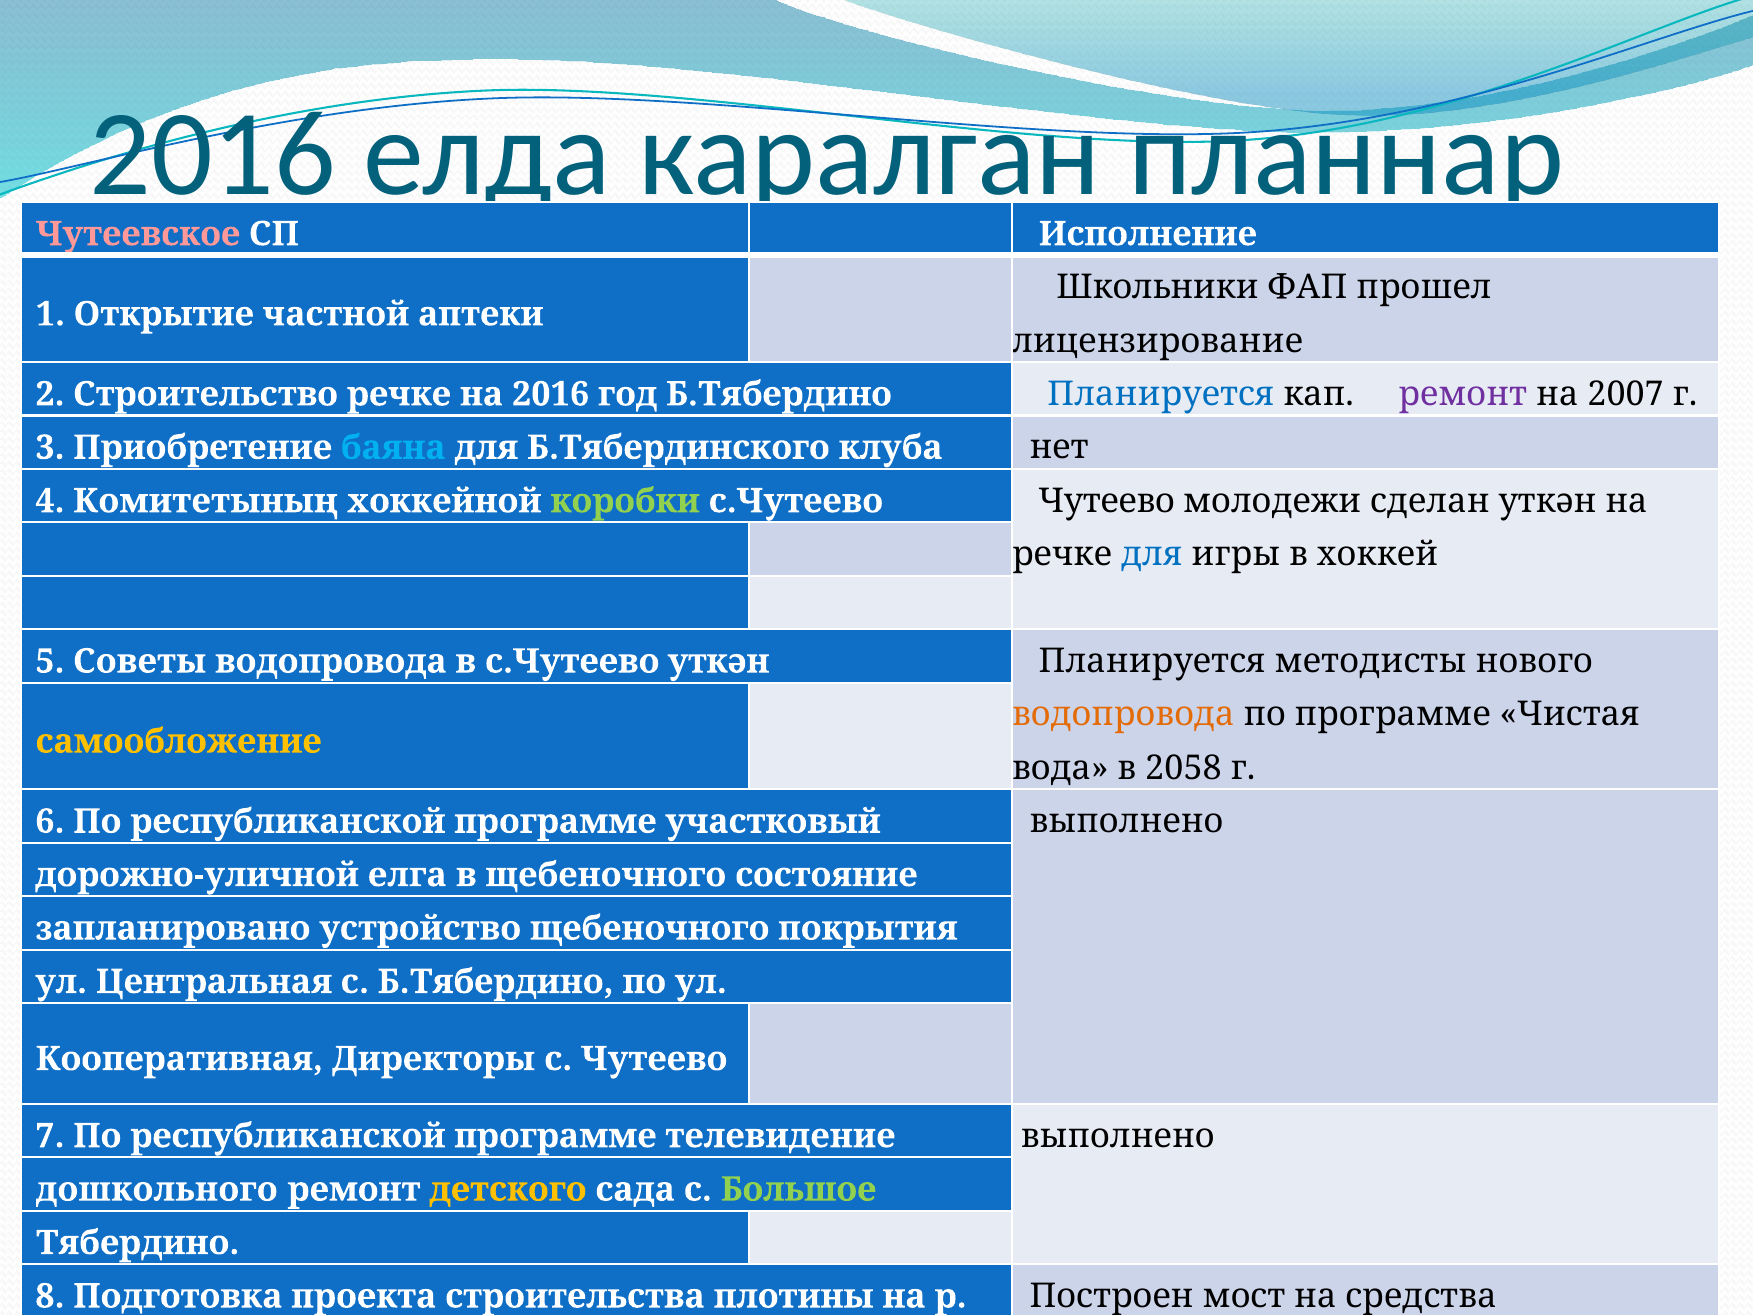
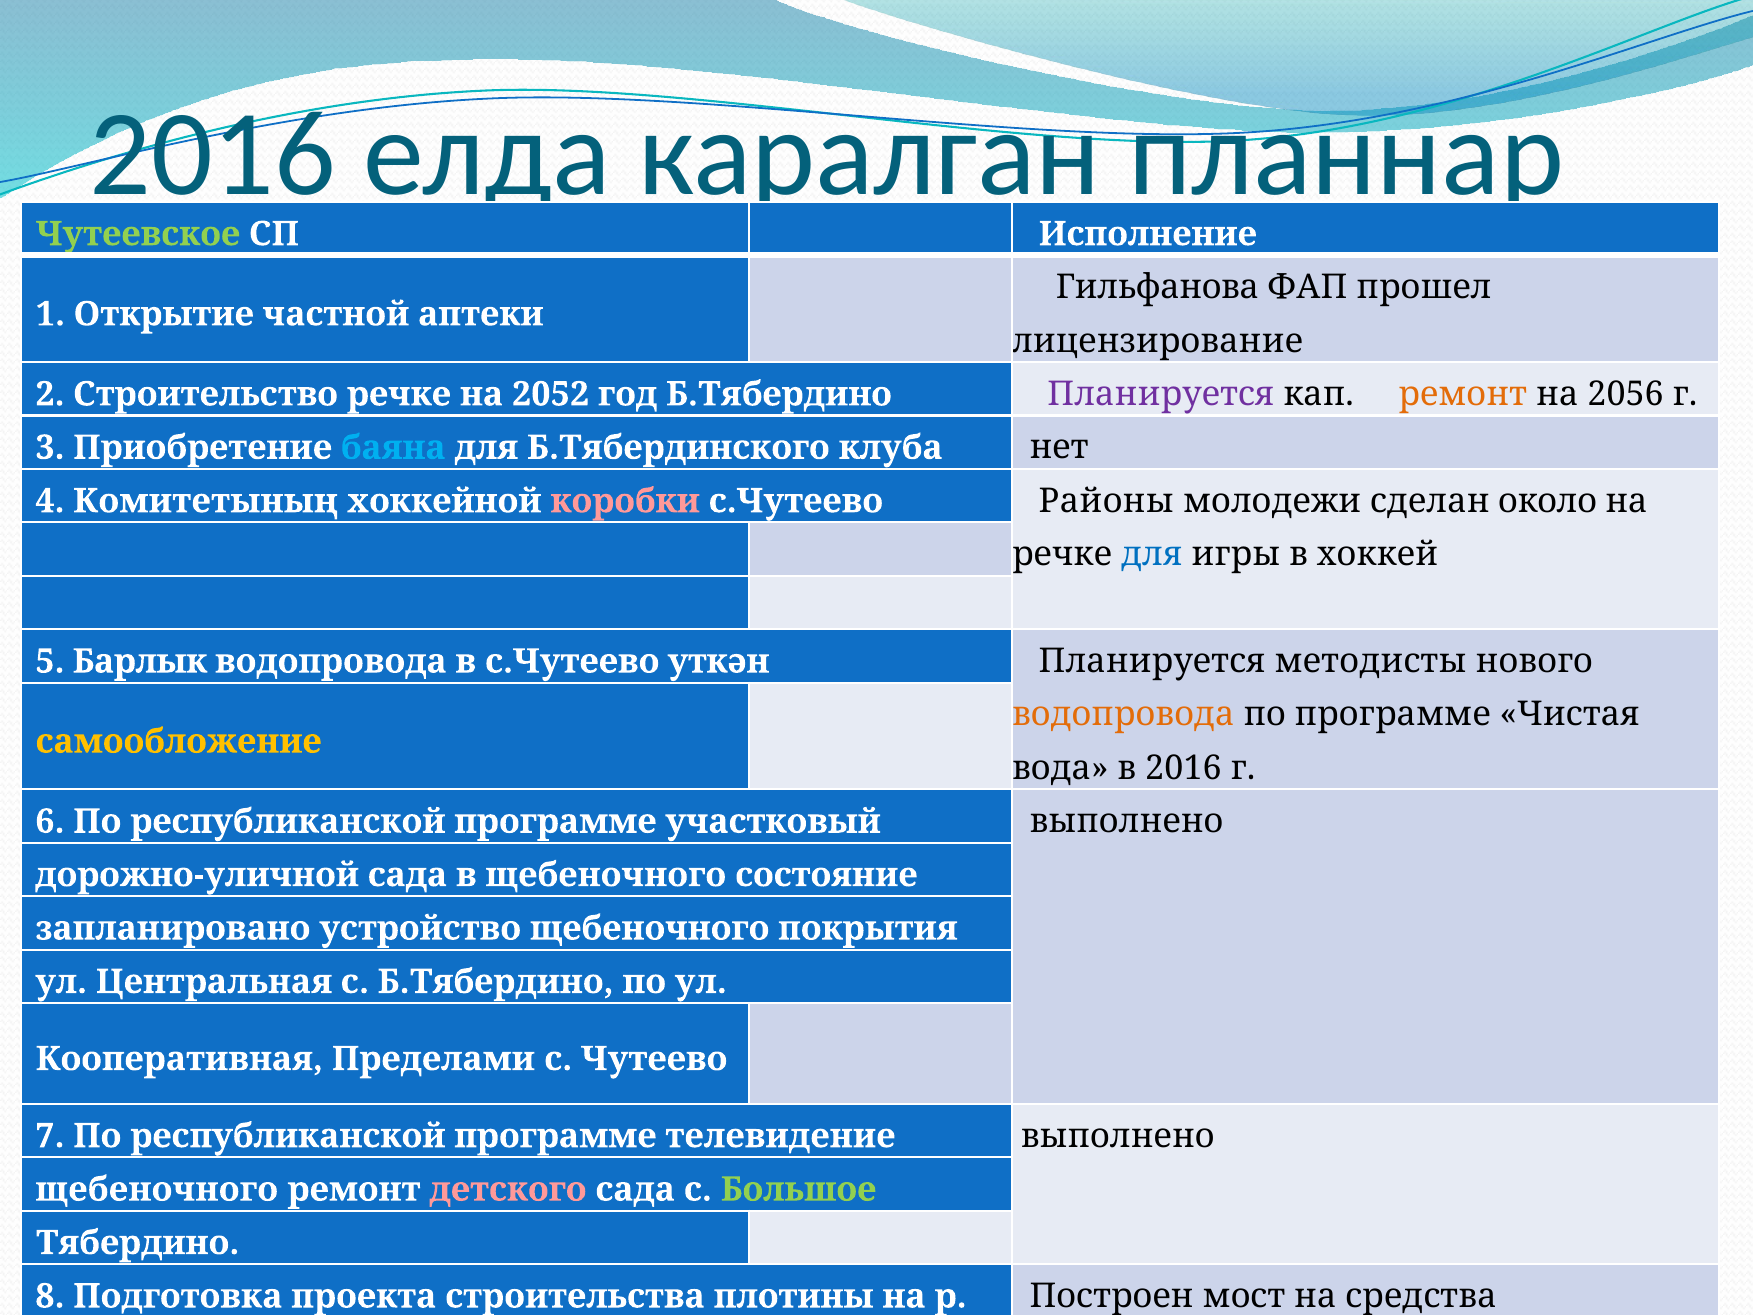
Чутеевское colour: pink -> light green (138, 234)
Школьники: Школьники -> Гильфанова (1158, 287)
на 2016: 2016 -> 2052 (551, 394)
Планируется colour: blue -> purple (1161, 394)
ремонт colour: purple -> orange (1463, 394)
2007: 2007 -> 2056 (1626, 394)
коробки colour: light green -> pink (625, 501)
с.Чутеево Чутеево: Чутеево -> Районы (1106, 501)
сделан уткән: уткән -> около (1548, 501)
Советы: Советы -> Барлык (140, 661)
в 2058: 2058 -> 2016 (1183, 768)
дорожно-уличной елга: елга -> сада (408, 875)
Директоры: Директоры -> Пределами (433, 1059)
дошкольного: дошкольного -> щебеночного (157, 1189)
детского colour: yellow -> pink (508, 1189)
